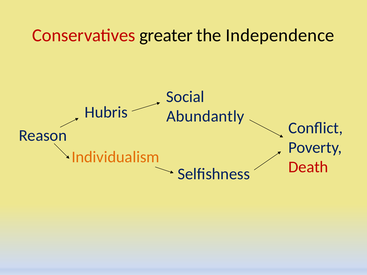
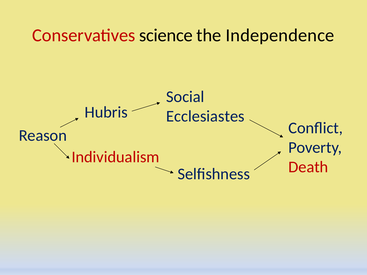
greater: greater -> science (166, 35)
Abundantly: Abundantly -> Ecclesiastes (205, 116)
Individualism colour: orange -> red (115, 157)
